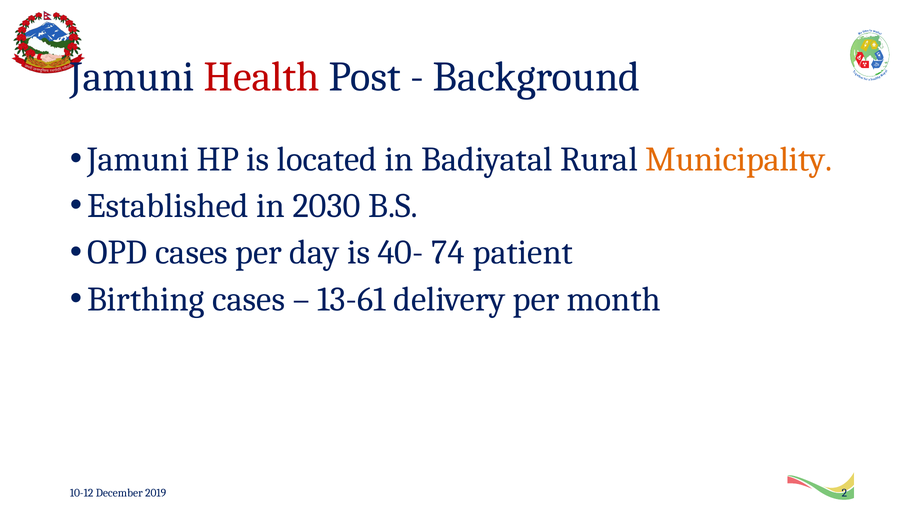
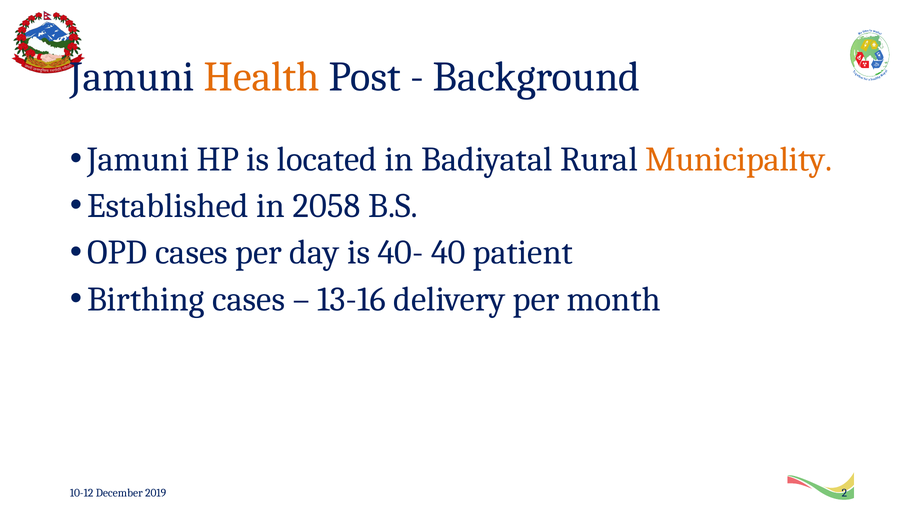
Health colour: red -> orange (262, 77)
2030: 2030 -> 2058 (326, 206)
74: 74 -> 40 (448, 253)
13-61: 13-61 -> 13-16 (352, 299)
